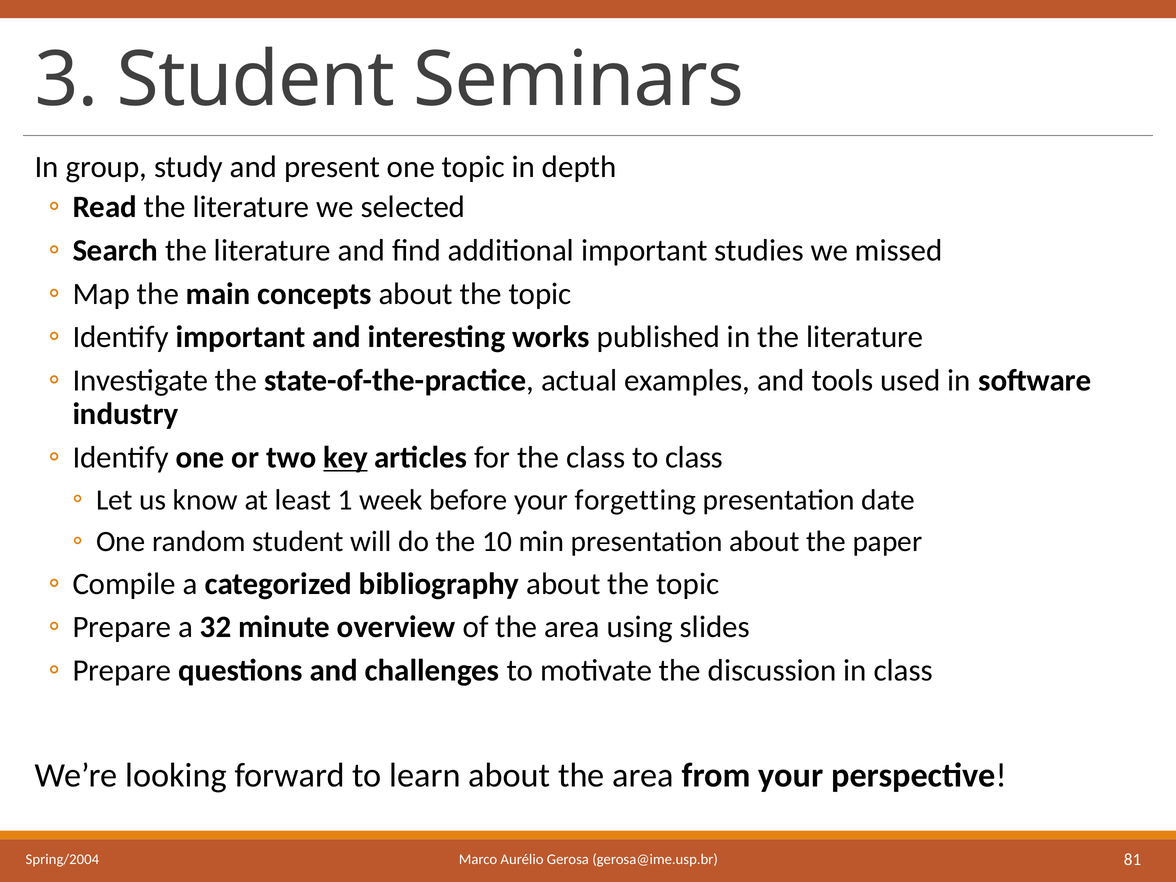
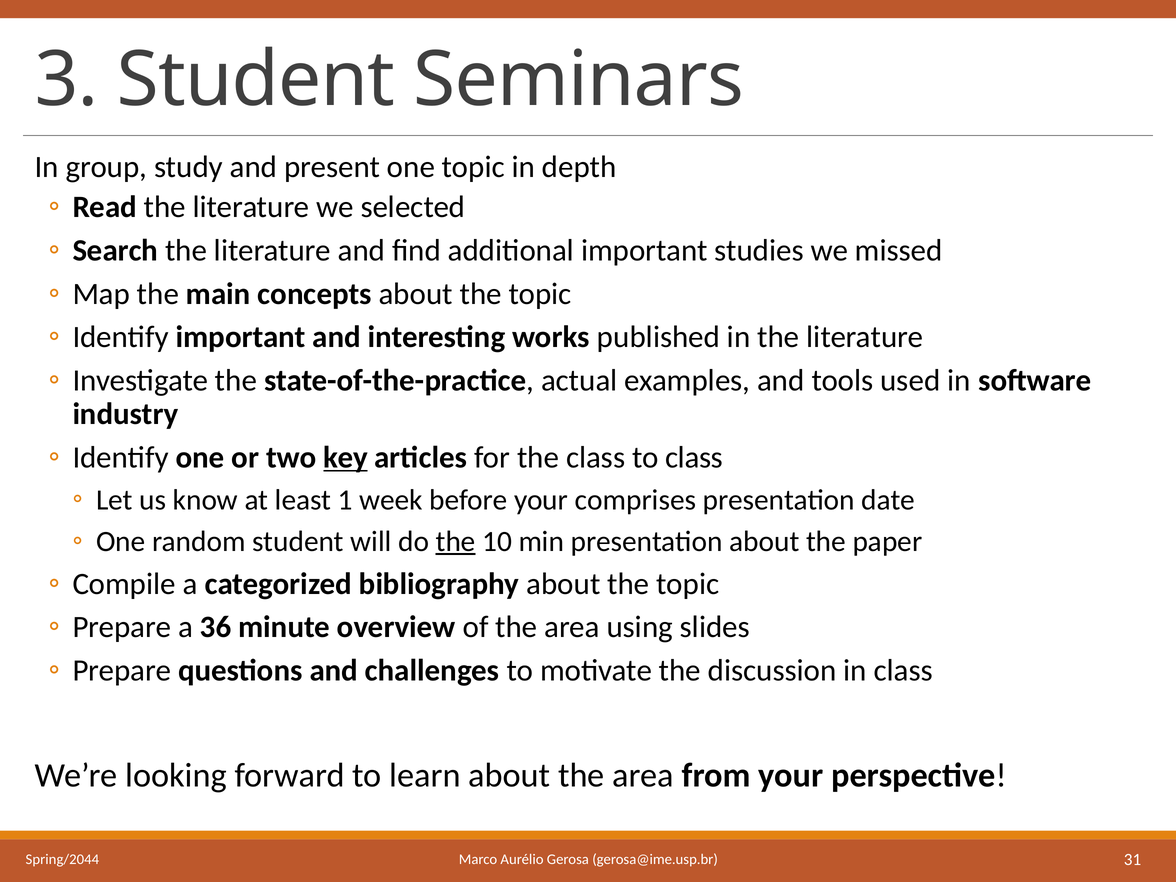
forgetting: forgetting -> comprises (636, 500)
the underline: none -> present (456, 541)
32: 32 -> 36 (216, 627)
81: 81 -> 31 (1133, 859)
Spring/2004: Spring/2004 -> Spring/2044 (62, 860)
